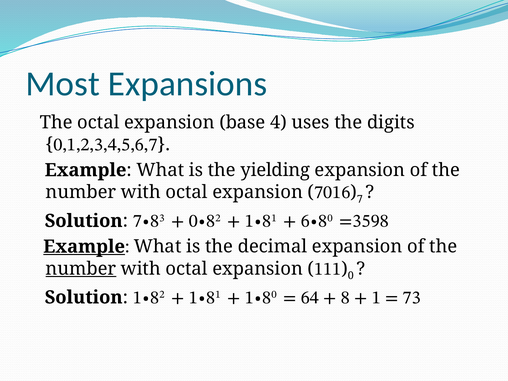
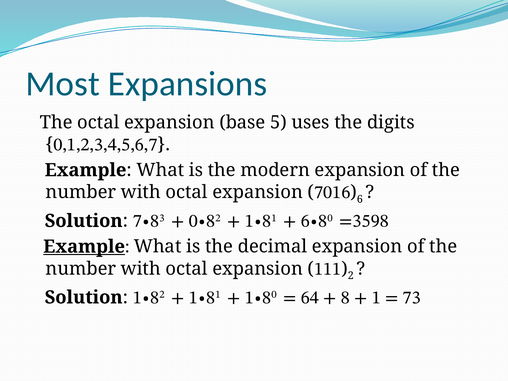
4: 4 -> 5 (279, 122)
yielding: yielding -> modern (275, 170)
7: 7 -> 6 (360, 199)
number underline: present -> none (81, 269)
0: 0 -> 2 (351, 276)
